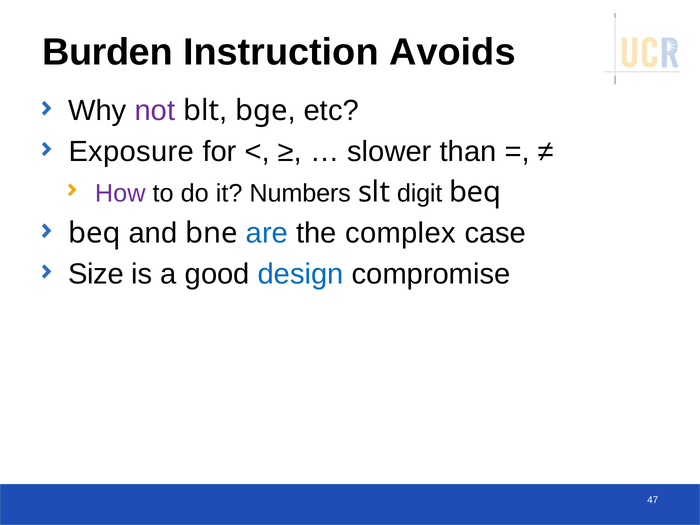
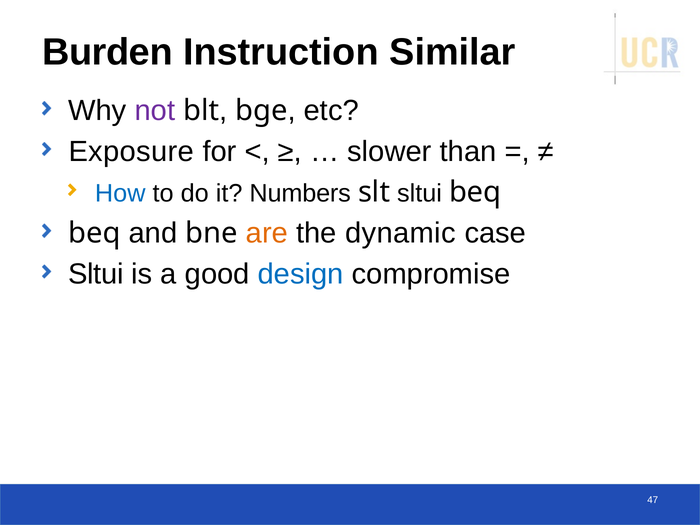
Avoids: Avoids -> Similar (452, 52)
How colour: purple -> blue (120, 194)
slt digit: digit -> sltui (420, 194)
are colour: blue -> orange (267, 233)
complex: complex -> dynamic (400, 233)
Size: Size -> Sltui (96, 274)
